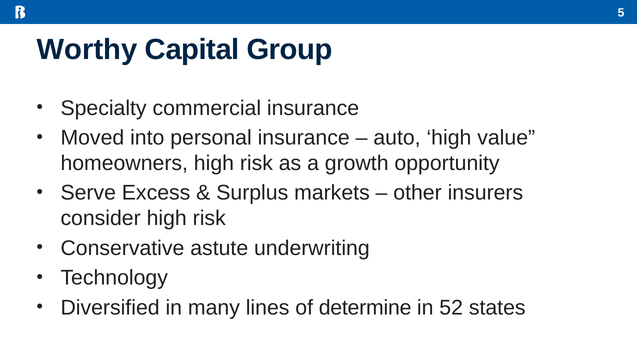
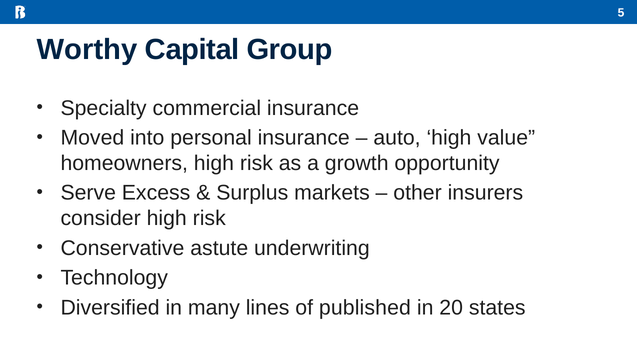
determine: determine -> published (365, 308)
52: 52 -> 20 (451, 308)
